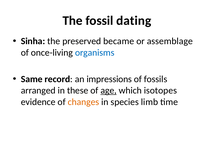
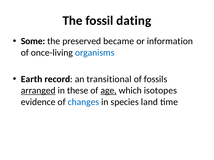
Sinha: Sinha -> Some (33, 41)
assemblage: assemblage -> information (170, 41)
Same: Same -> Earth (32, 79)
impressions: impressions -> transitional (109, 79)
arranged underline: none -> present (38, 91)
changes colour: orange -> blue (83, 102)
limb: limb -> land (149, 102)
